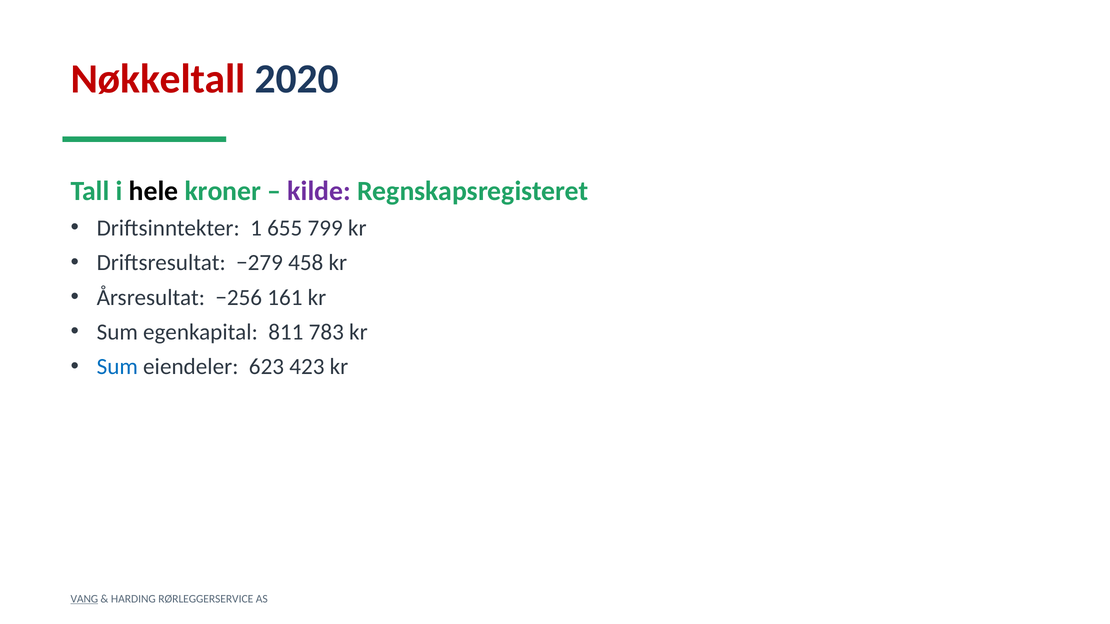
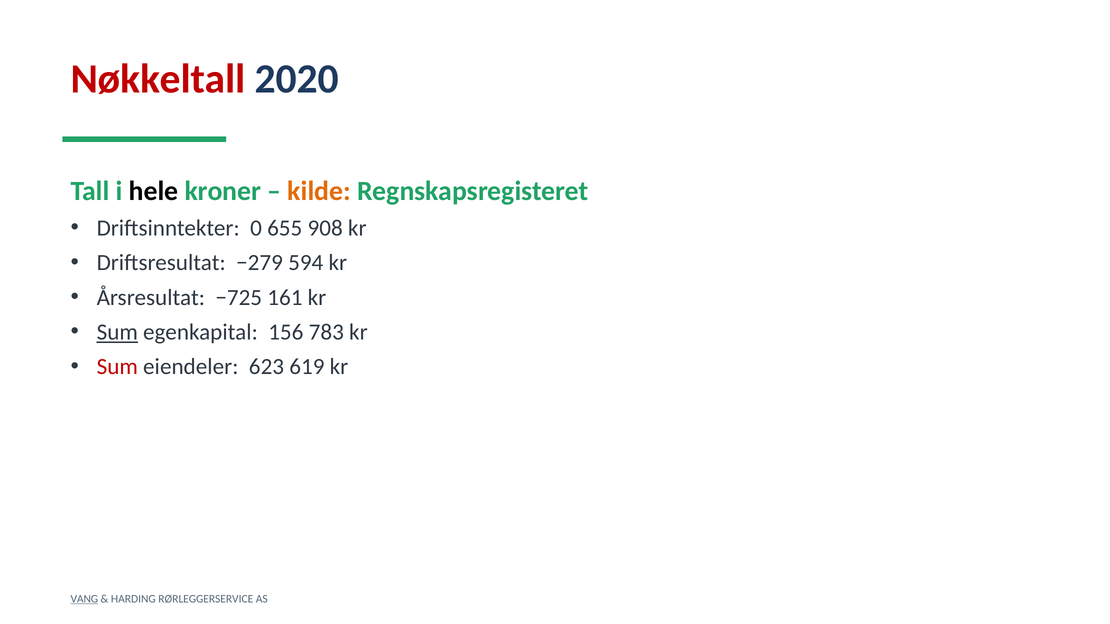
kilde colour: purple -> orange (319, 191)
1: 1 -> 0 (256, 228)
799: 799 -> 908 (325, 228)
458: 458 -> 594 (306, 263)
−256: −256 -> −725 (239, 298)
Sum underline: none -> present (117, 332)
811: 811 -> 156 (286, 332)
Sum colour: blue -> red (117, 367)
423: 423 -> 619 (307, 367)
